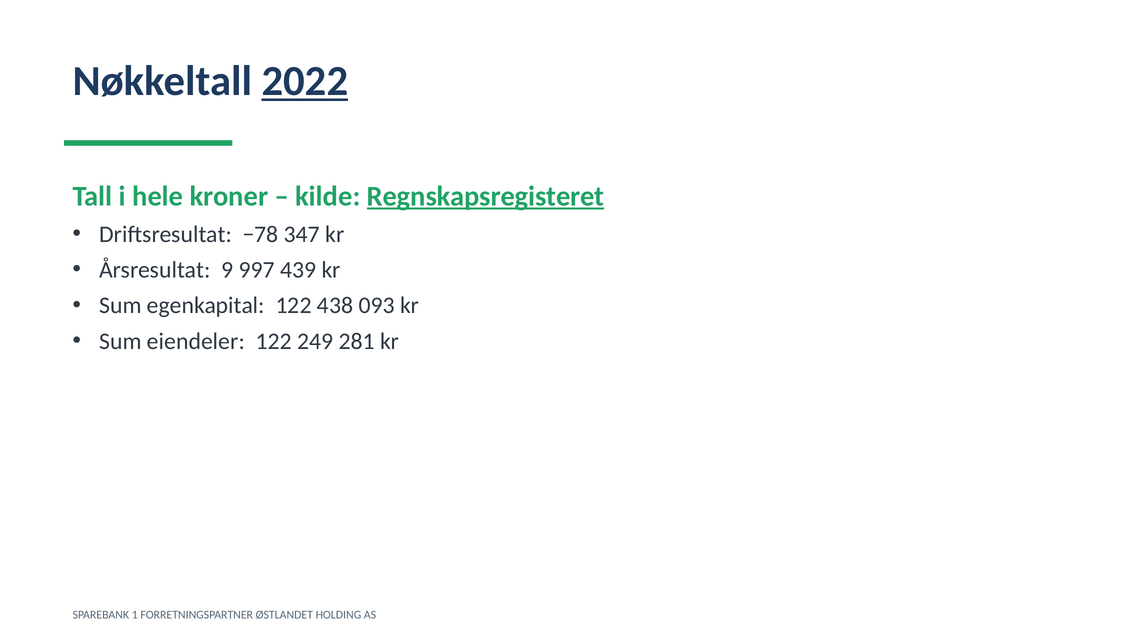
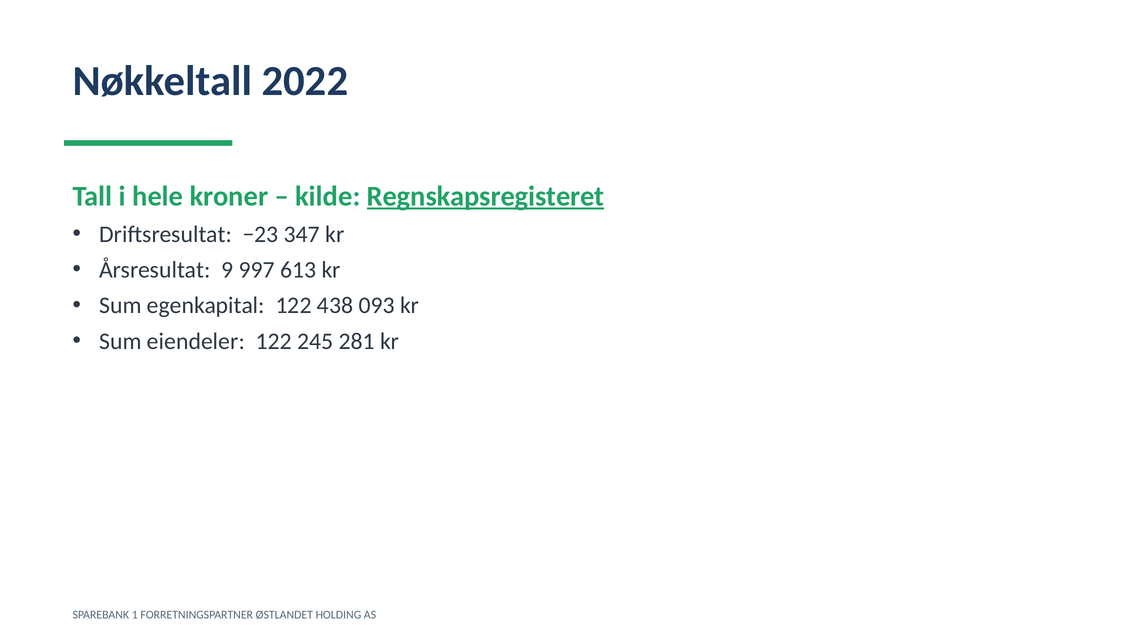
2022 underline: present -> none (305, 81)
−78: −78 -> −23 (261, 234)
439: 439 -> 613 (298, 270)
249: 249 -> 245 (315, 341)
